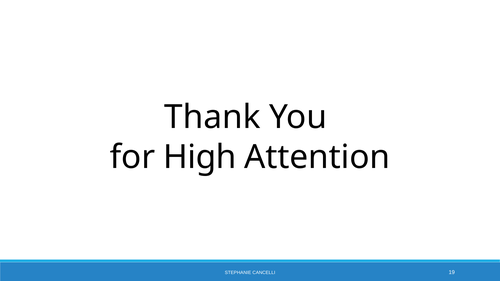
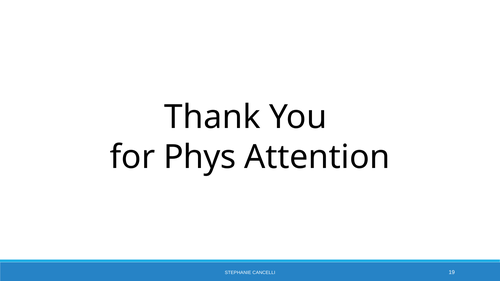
High: High -> Phys (200, 157)
